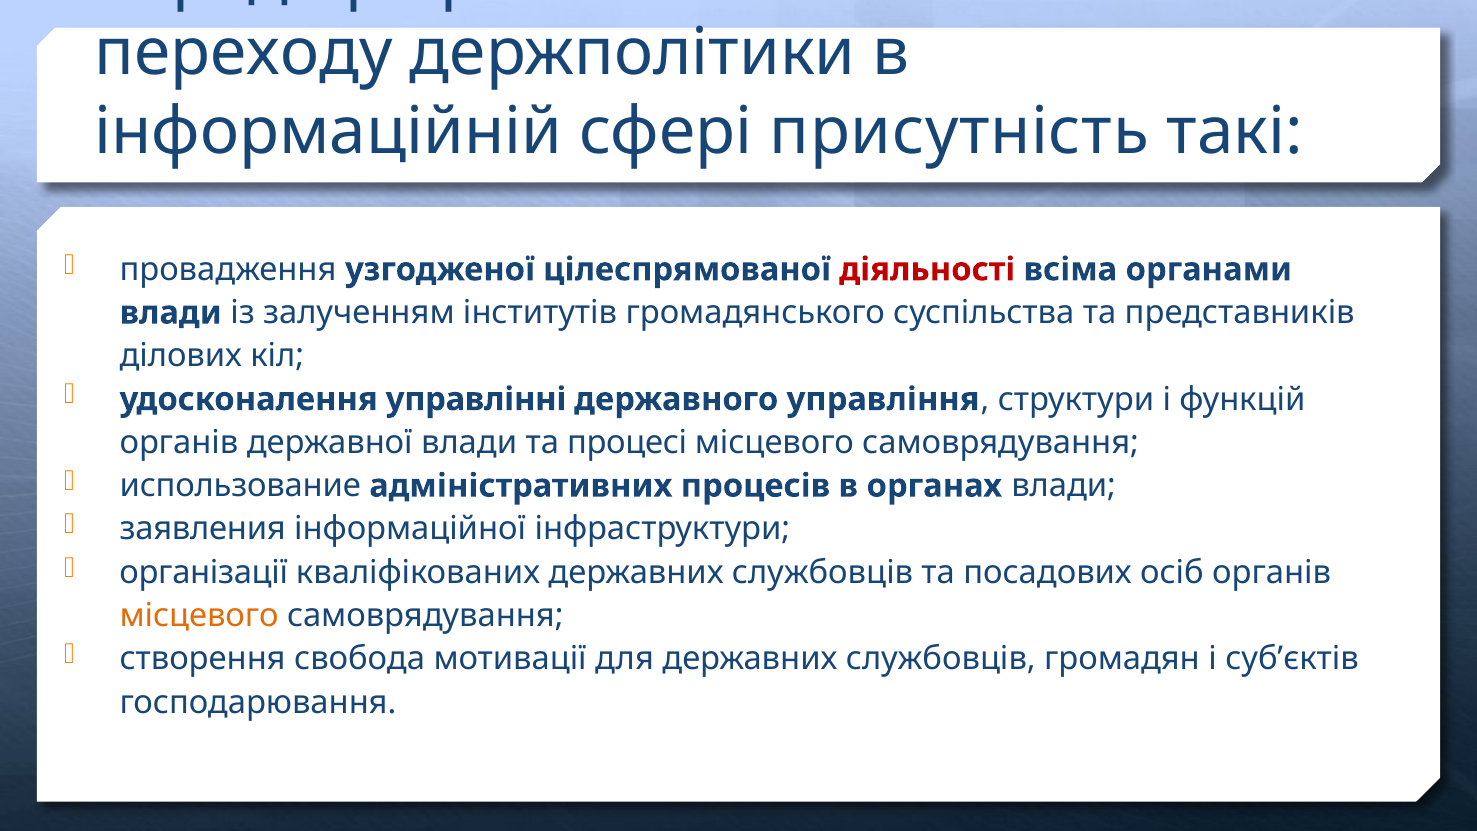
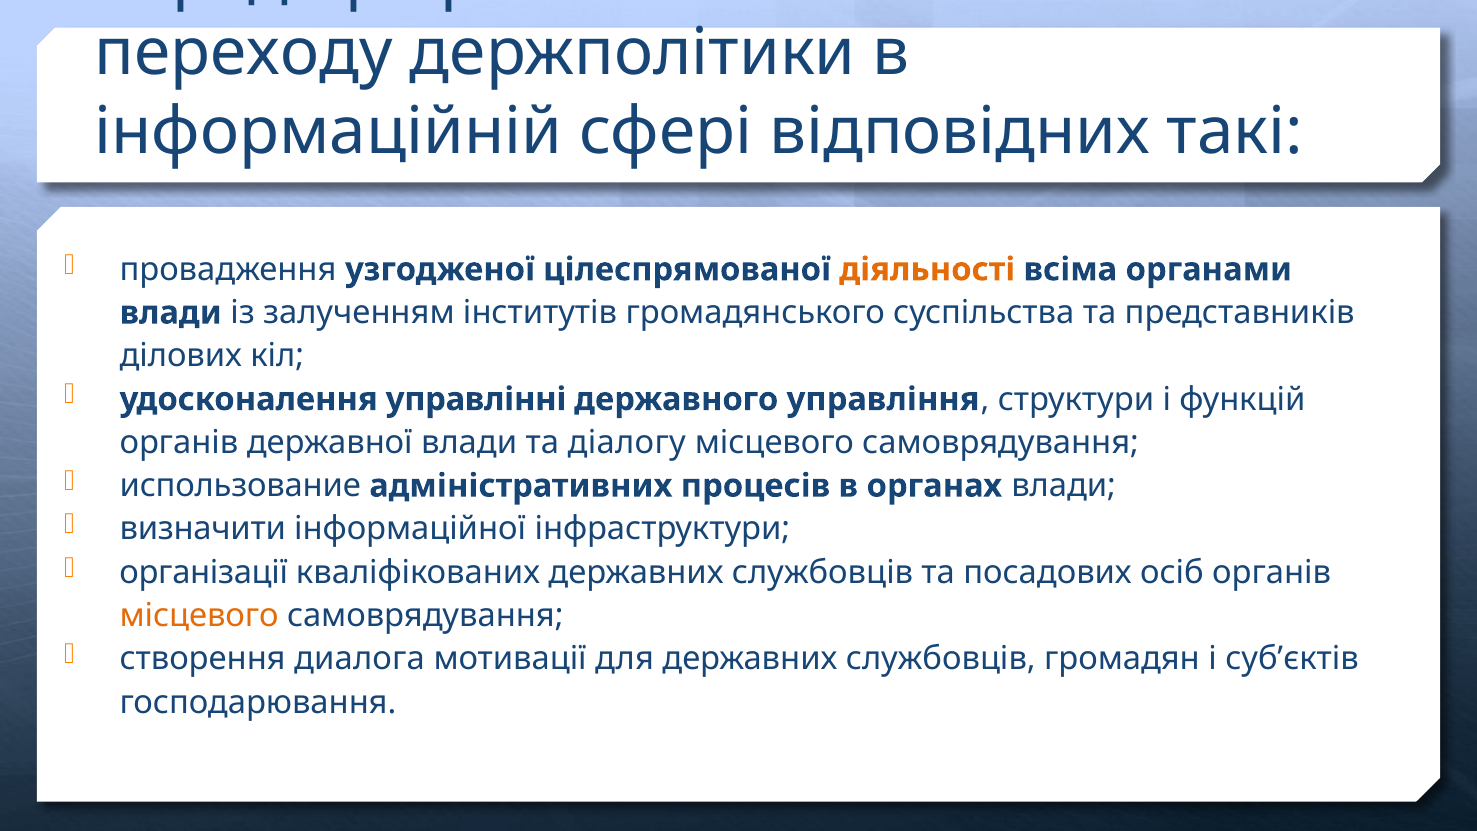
присутність: присутність -> відповідних (960, 132)
діяльності colour: red -> orange (927, 269)
процесі: процесі -> діалогу (627, 443)
заявления: заявления -> визначити (203, 529)
свобода: свобода -> диалога (359, 659)
